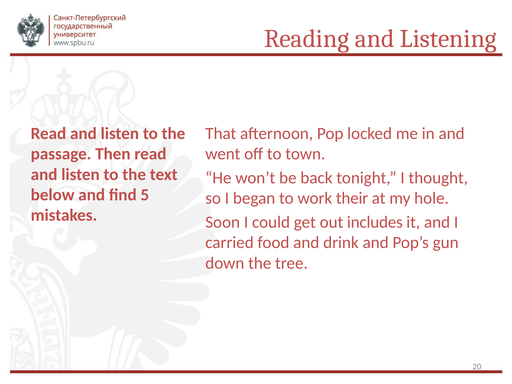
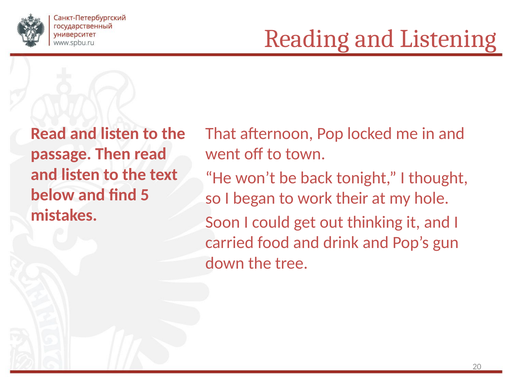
includes: includes -> thinking (375, 222)
